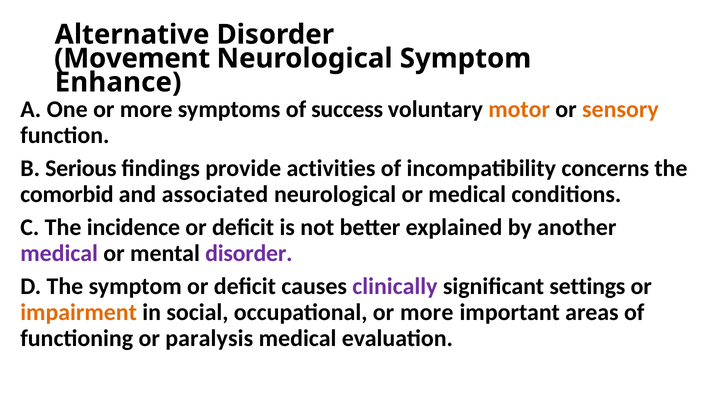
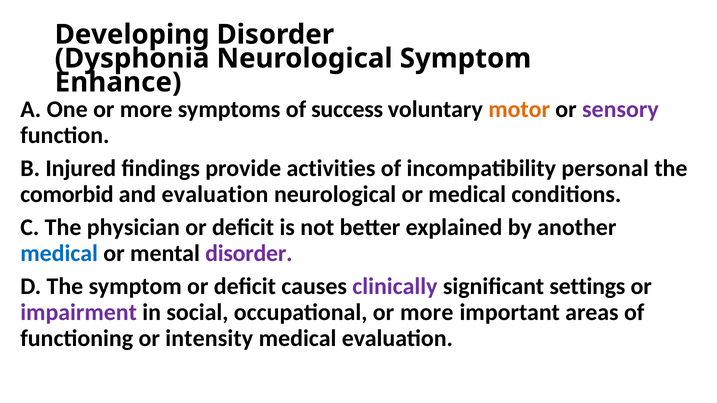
Alternative: Alternative -> Developing (132, 35)
Movement: Movement -> Dysphonia (132, 58)
sensory colour: orange -> purple (620, 109)
Serious: Serious -> Injured (81, 169)
concerns: concerns -> personal (605, 169)
and associated: associated -> evaluation (215, 194)
incidence: incidence -> physician (133, 228)
medical colour: purple -> blue (59, 253)
impairment colour: orange -> purple (79, 313)
paralysis: paralysis -> intensity (209, 338)
